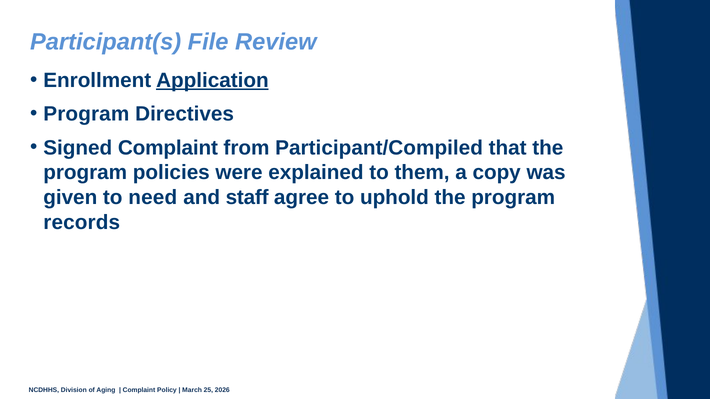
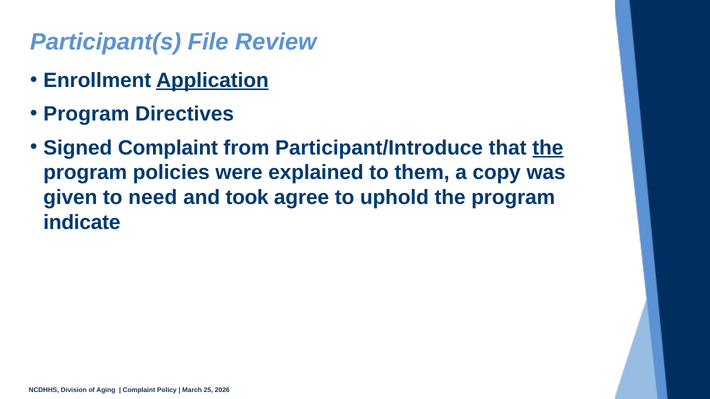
Participant/Compiled: Participant/Compiled -> Participant/Introduce (379, 148)
the underline: none -> present (548, 148)
staff: staff -> took (247, 198)
records: records -> indicate (82, 222)
